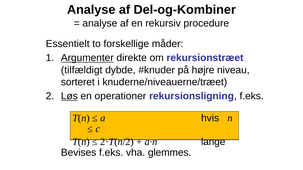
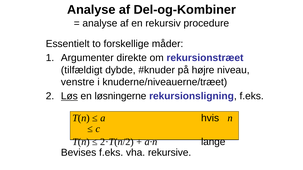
Argumenter underline: present -> none (87, 58)
sorteret: sorteret -> venstre (78, 82)
operationer: operationer -> løsningerne (120, 96)
glemmes: glemmes -> rekursive (170, 153)
